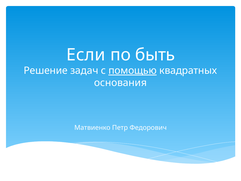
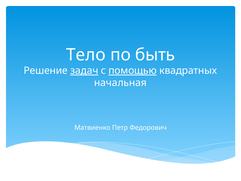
Если: Если -> Тело (86, 55)
задач underline: none -> present (84, 71)
основания: основания -> начальная (120, 83)
